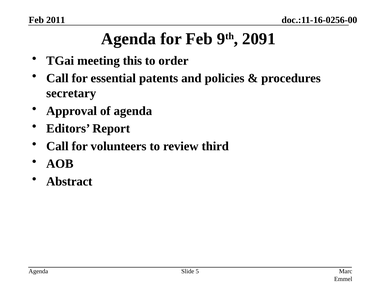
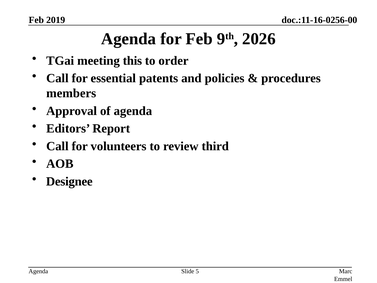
2011: 2011 -> 2019 (56, 20)
2091: 2091 -> 2026 (259, 39)
secretary: secretary -> members (71, 93)
Abstract: Abstract -> Designee (69, 181)
